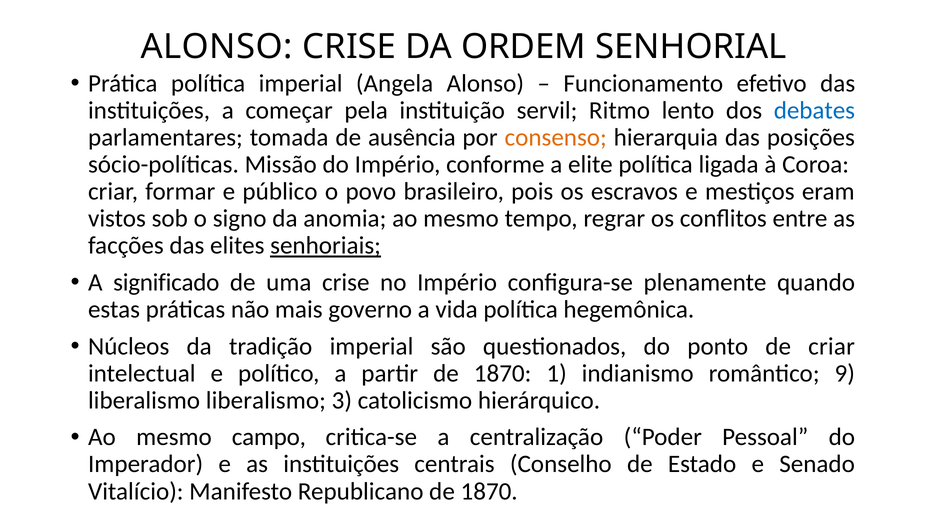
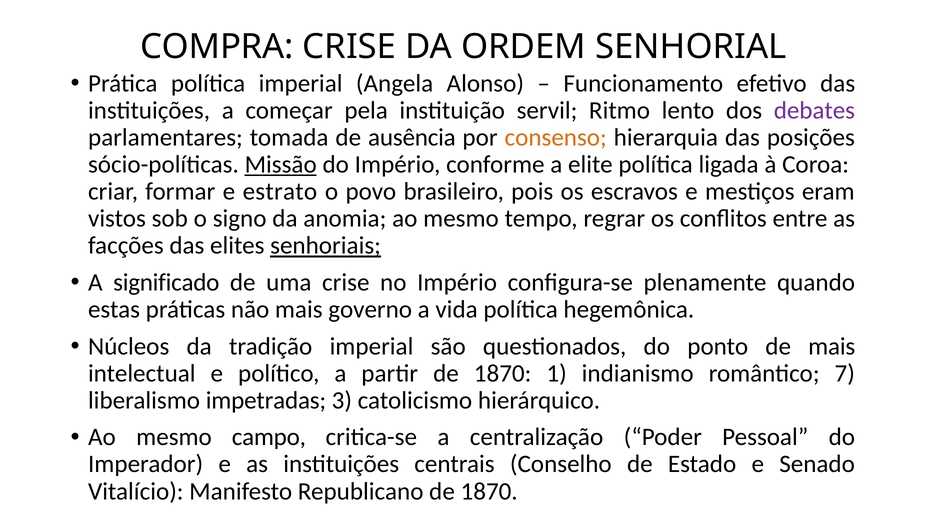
ALONSO: ALONSO -> COMPRA (217, 47)
debates colour: blue -> purple (814, 110)
Missão underline: none -> present (281, 165)
público: público -> estrato (280, 192)
de criar: criar -> mais (832, 347)
9: 9 -> 7 (845, 374)
liberalismo liberalismo: liberalismo -> impetradas (266, 401)
